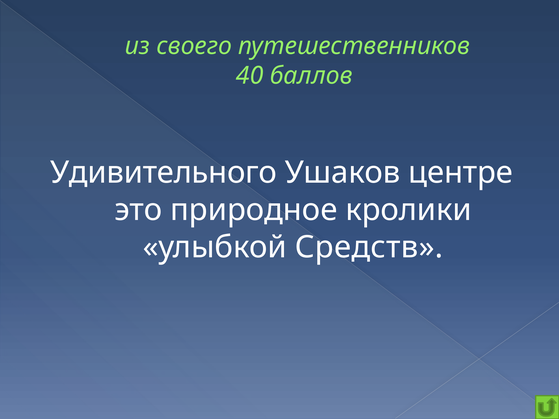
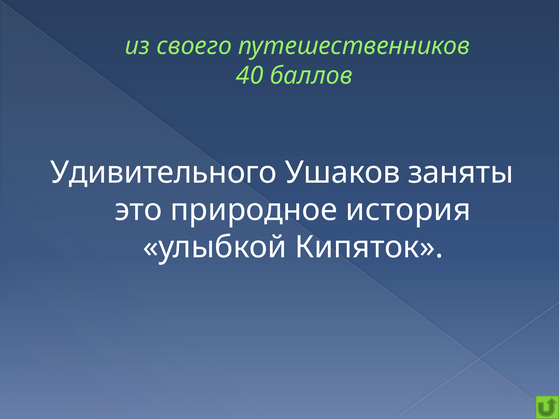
центре: центре -> заняты (461, 173)
кролики: кролики -> история (408, 210)
Средств: Средств -> Кипяток (369, 247)
